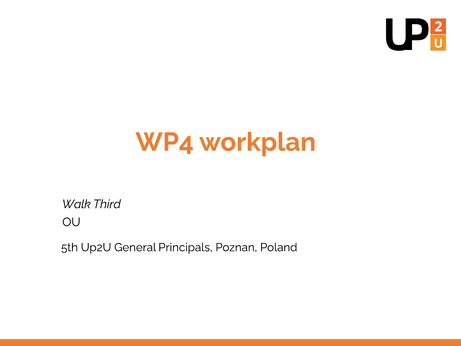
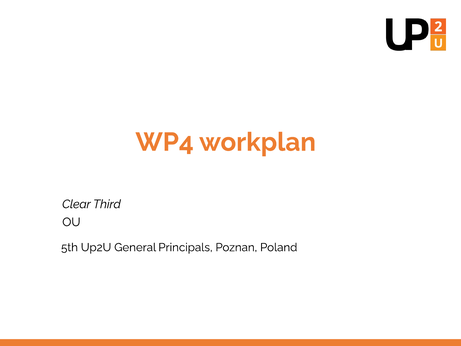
Walk: Walk -> Clear (76, 204)
